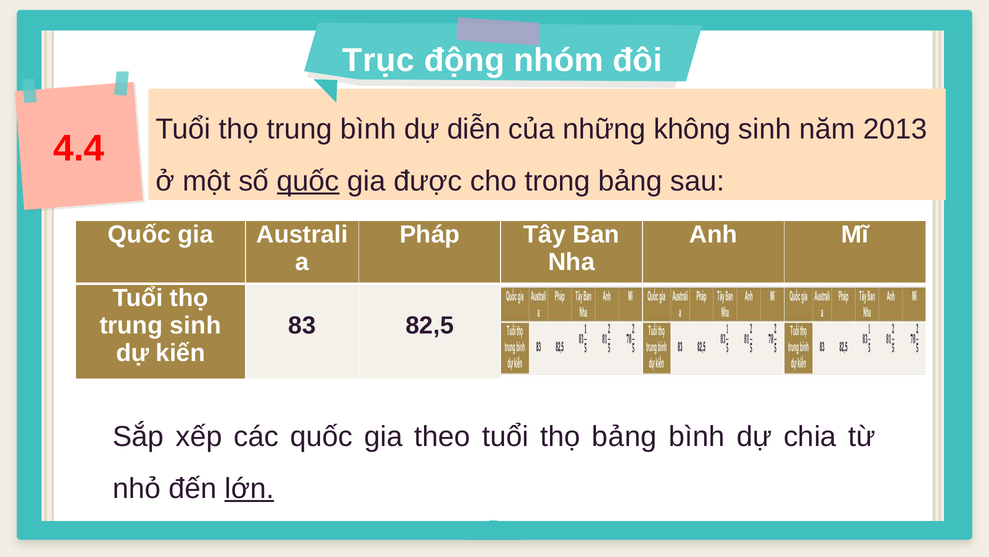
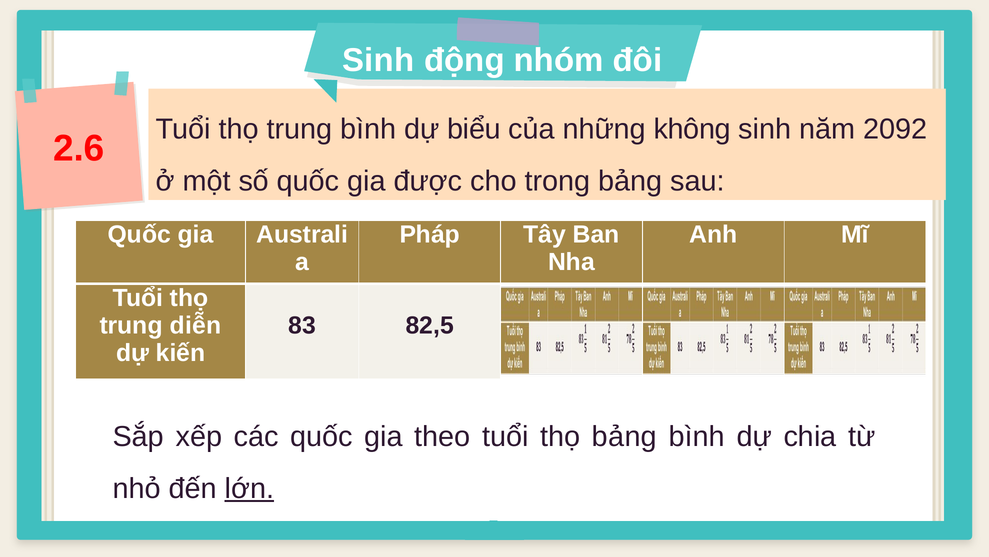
Trục: Trục -> Sinh (378, 60)
diễn: diễn -> biểu (474, 129)
2013: 2013 -> 2092 (895, 129)
4.4: 4.4 -> 2.6 (79, 148)
quốc underline: present -> none (308, 181)
trung sinh: sinh -> diễn (195, 325)
